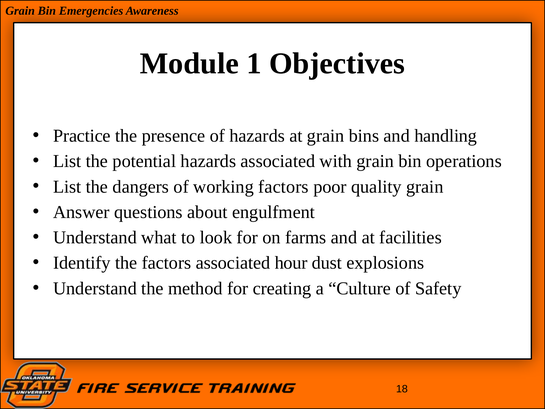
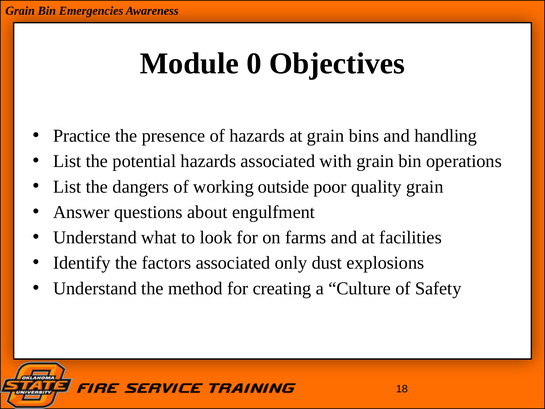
1: 1 -> 0 (254, 63)
working factors: factors -> outside (284, 187)
hour: hour -> only (291, 263)
